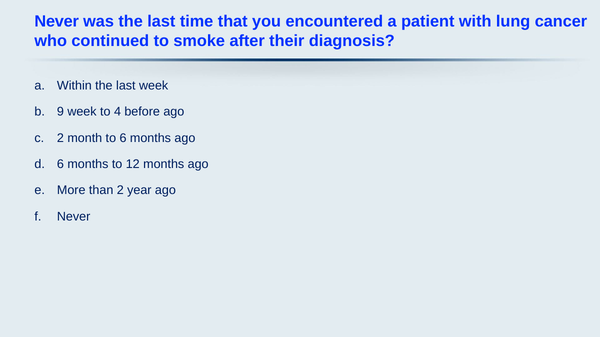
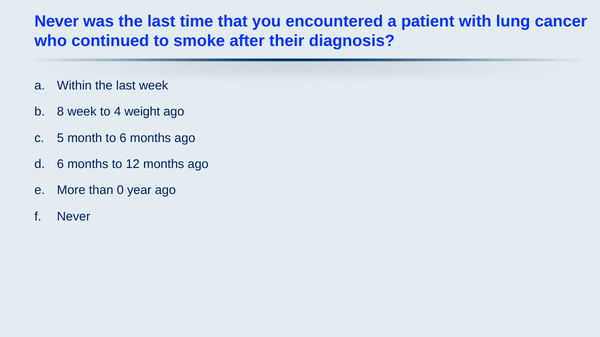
9: 9 -> 8 (60, 112)
before: before -> weight (142, 112)
2: 2 -> 5 (60, 138)
than 2: 2 -> 0 (120, 191)
